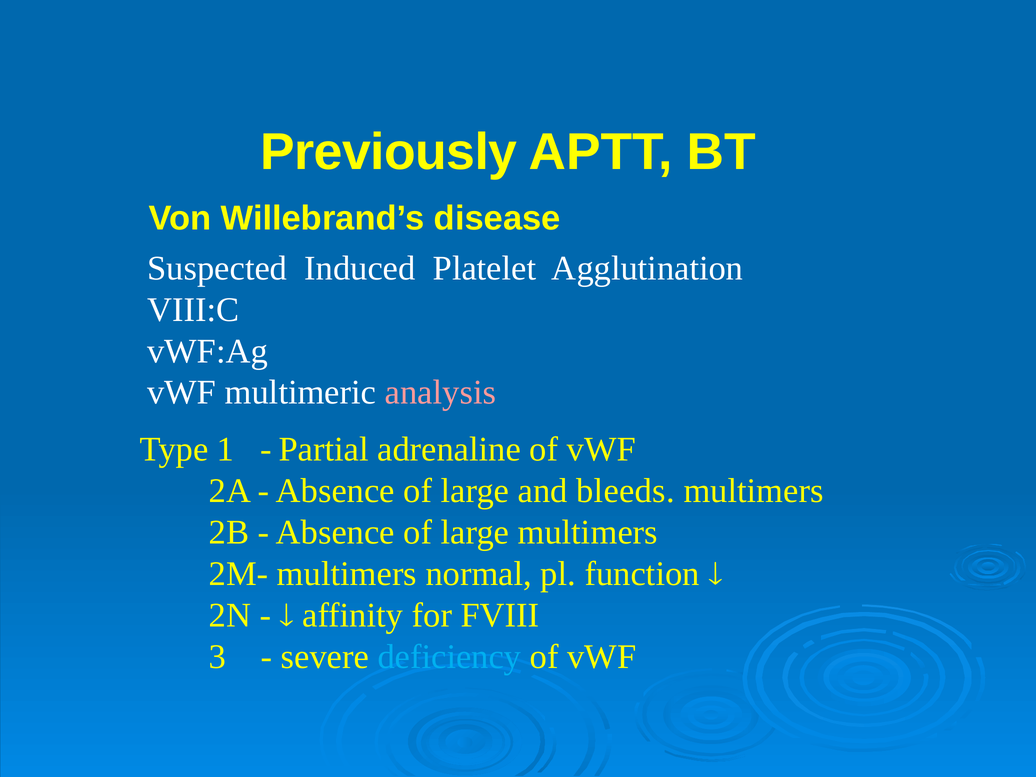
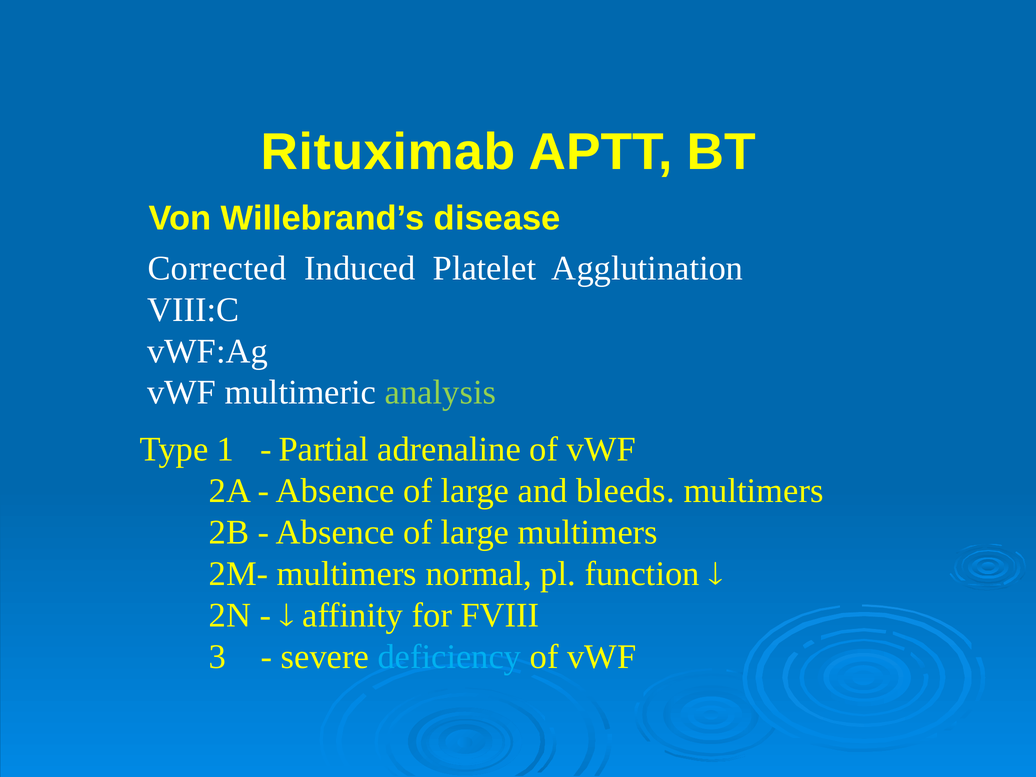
Previously: Previously -> Rituximab (388, 152)
Suspected: Suspected -> Corrected (217, 268)
analysis colour: pink -> light green (440, 393)
